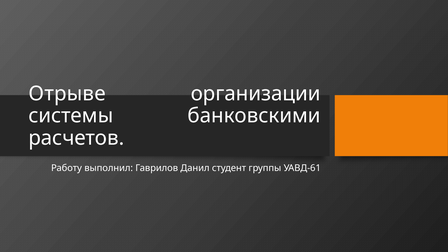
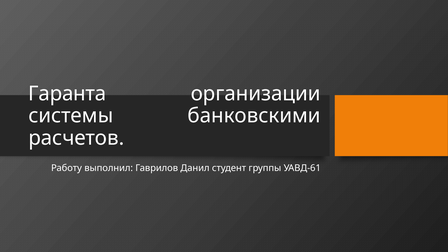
Отрыве: Отрыве -> Гаранта (67, 94)
